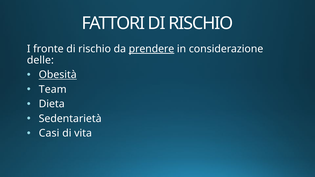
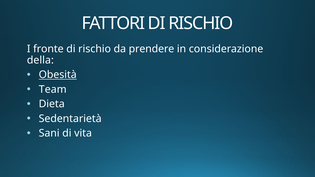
prendere underline: present -> none (151, 49)
delle: delle -> della (40, 60)
Casi: Casi -> Sani (49, 133)
